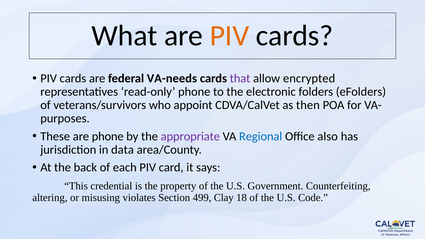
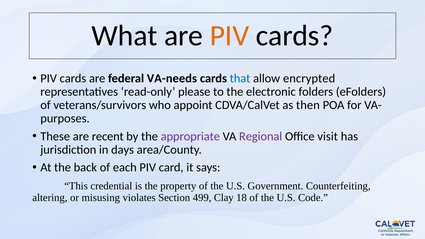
that colour: purple -> blue (240, 78)
read-only phone: phone -> please (194, 92)
are phone: phone -> recent (108, 136)
Regional colour: blue -> purple (261, 136)
also: also -> visit (328, 136)
data: data -> days (123, 150)
